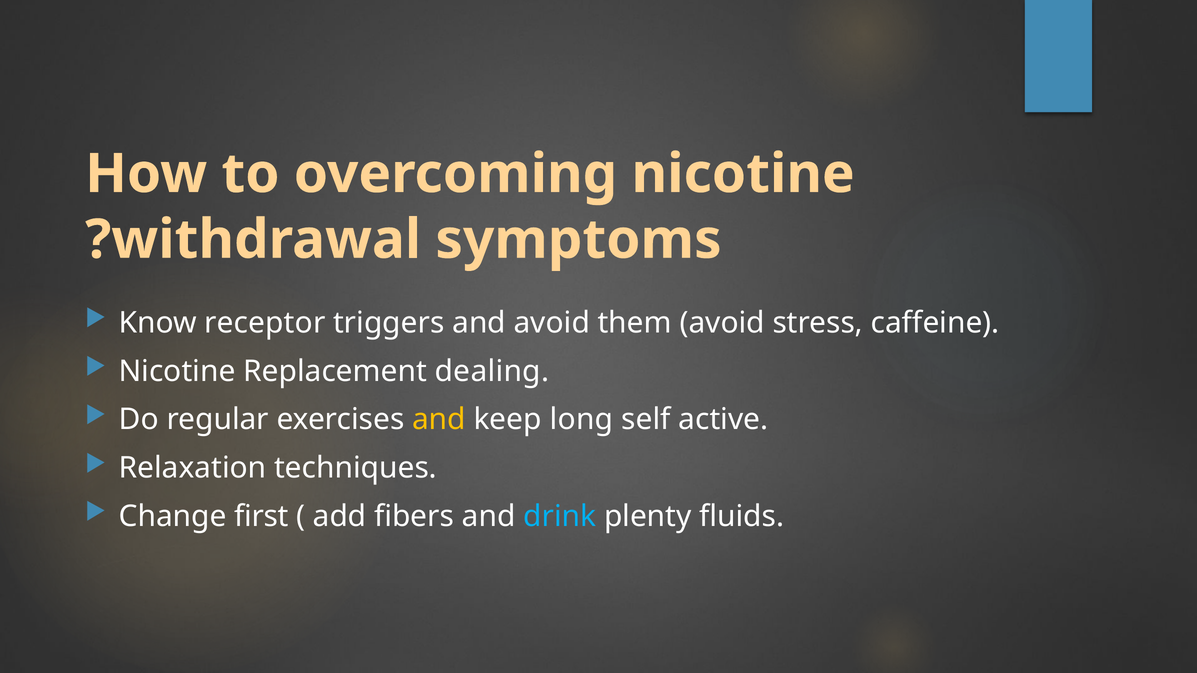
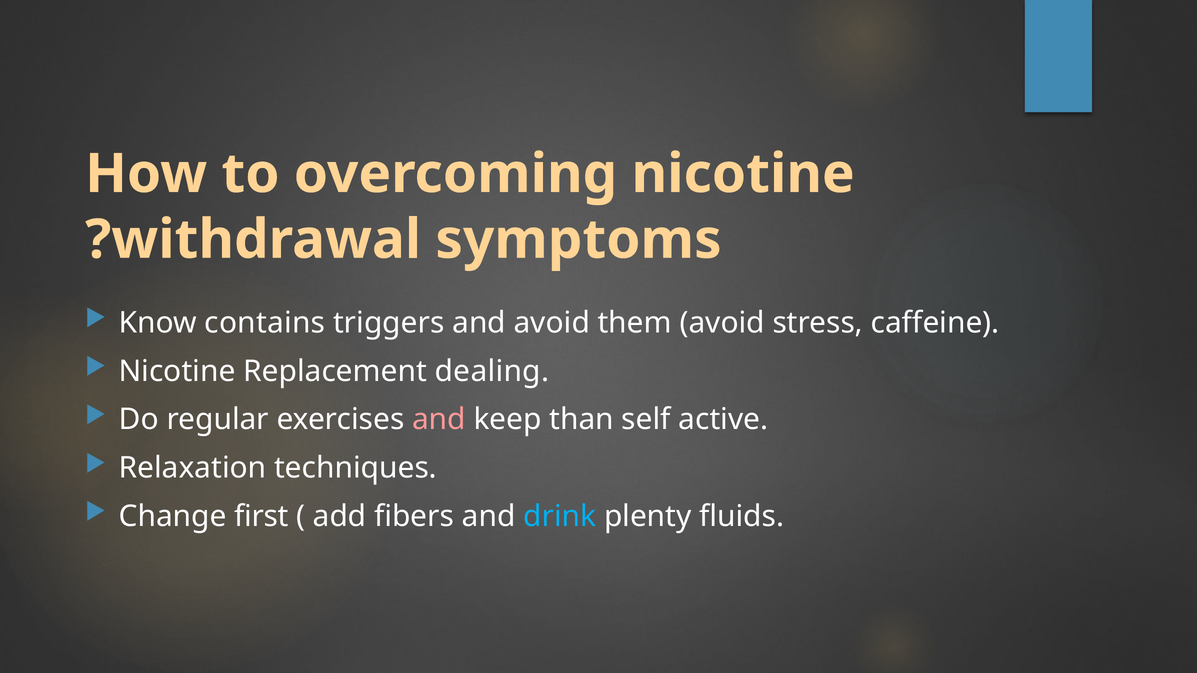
receptor: receptor -> contains (265, 323)
and colour: yellow -> pink (439, 420)
long: long -> than (582, 420)
